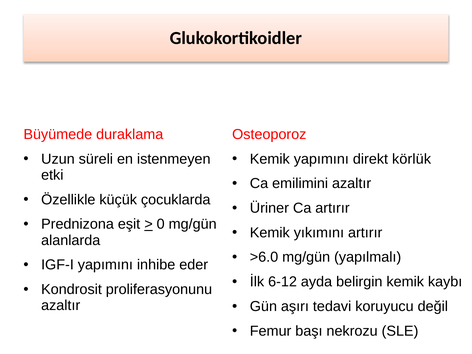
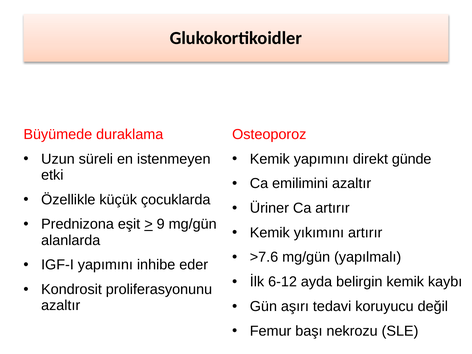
körlük: körlük -> günde (412, 159)
0: 0 -> 9 (161, 224)
>6.0: >6.0 -> >7.6 (264, 257)
